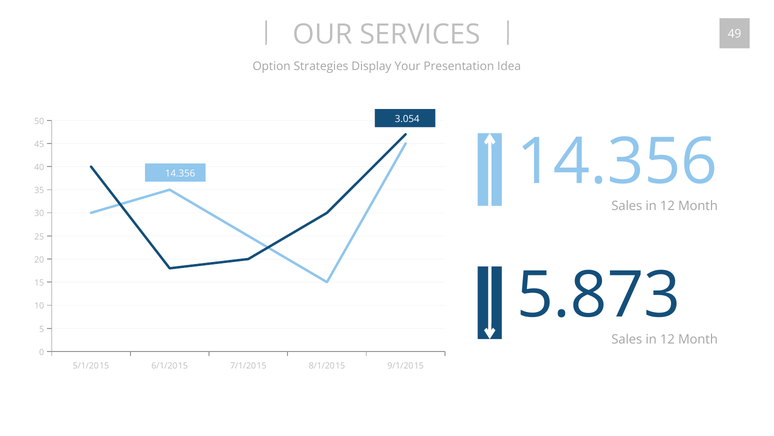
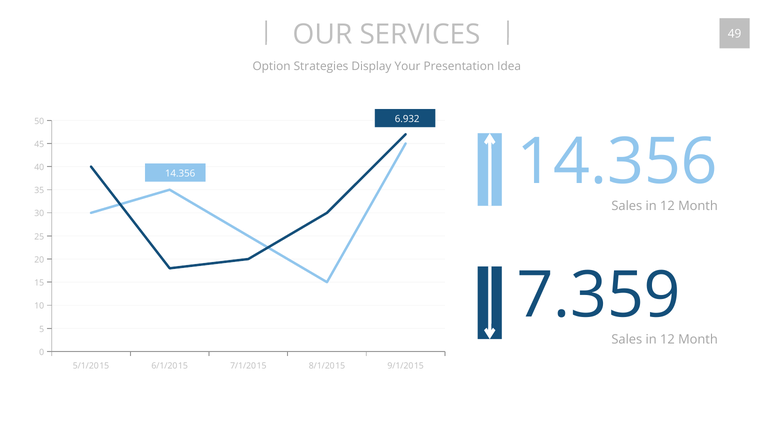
3.054: 3.054 -> 6.932 (407, 119)
5.873: 5.873 -> 7.359 (599, 295)
